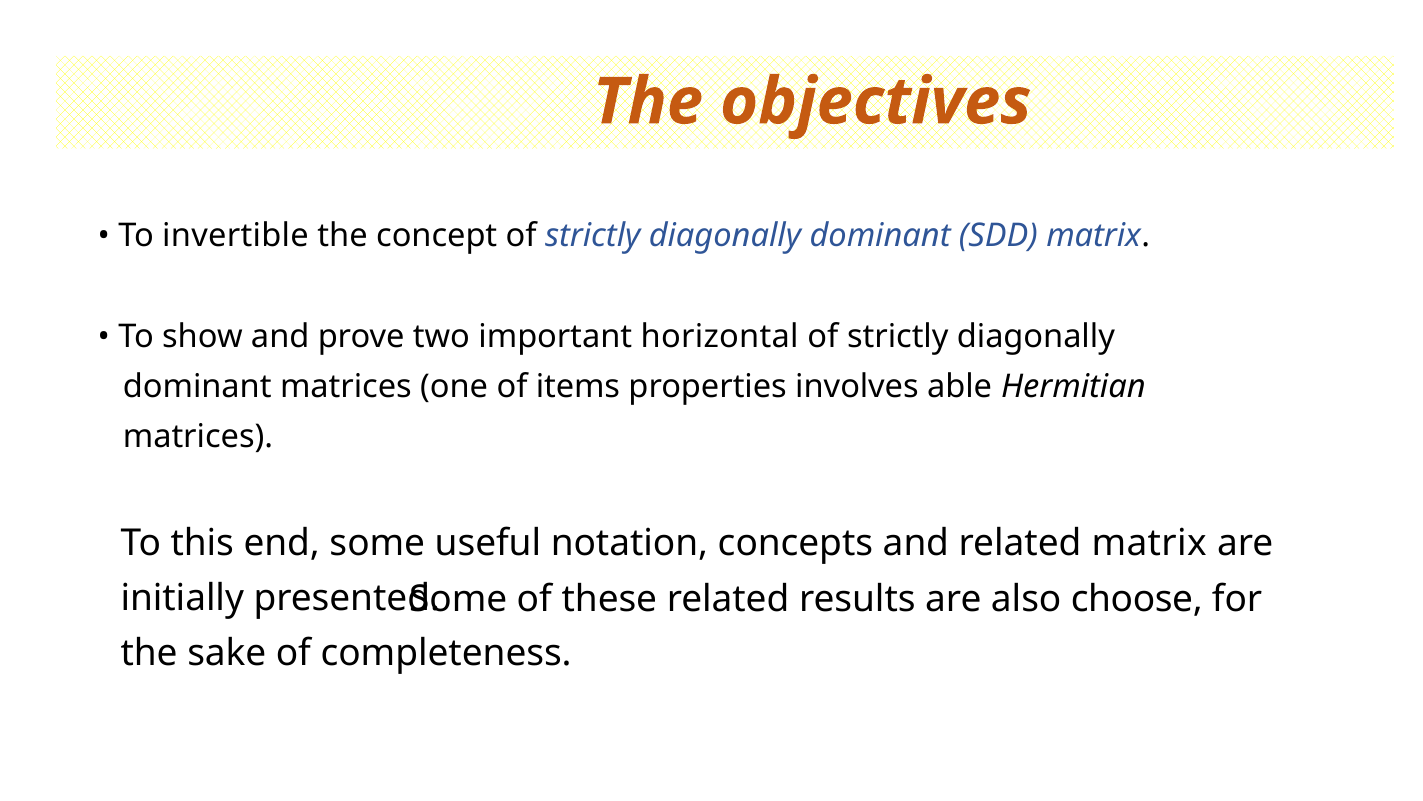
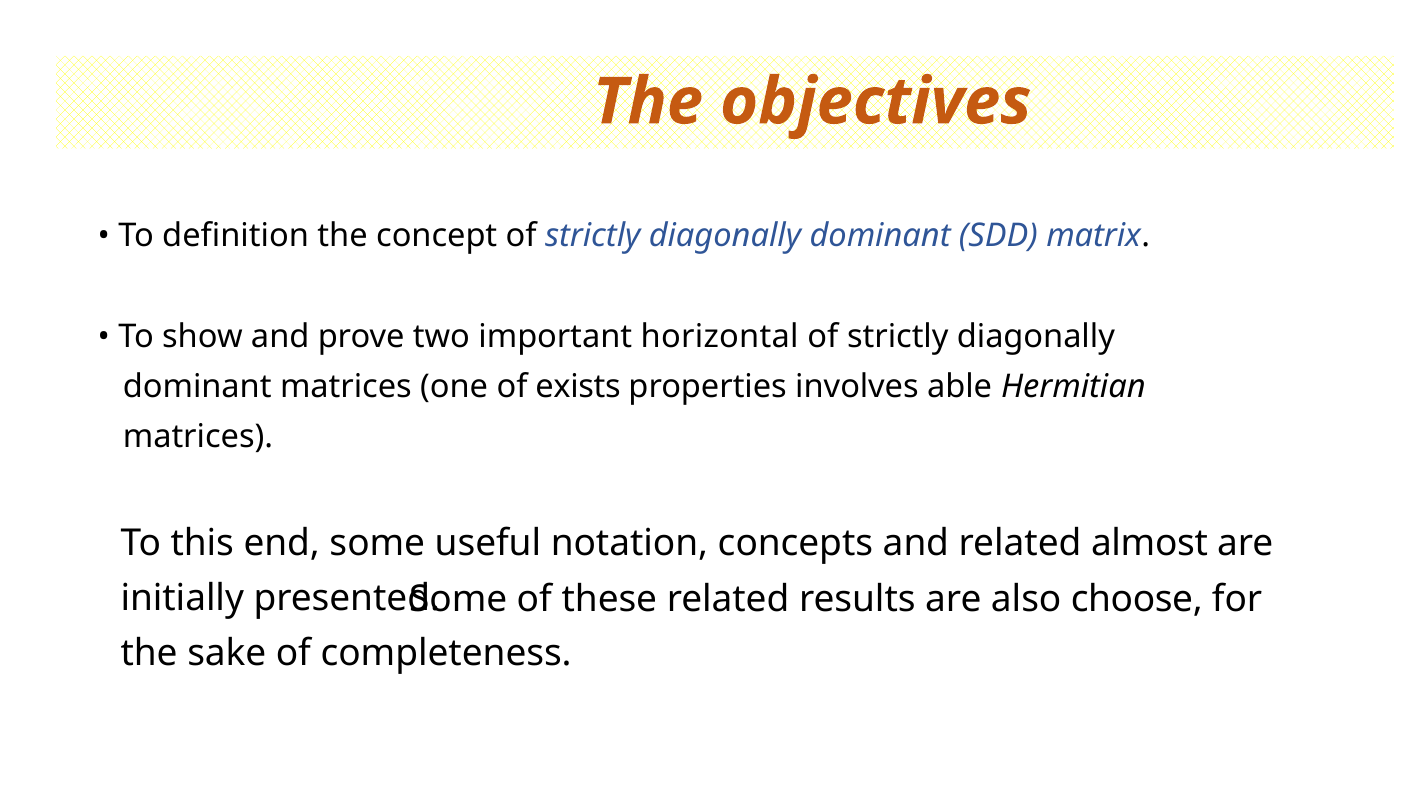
invertible: invertible -> definition (236, 236)
items: items -> exists (578, 386)
related matrix: matrix -> almost (1149, 543)
